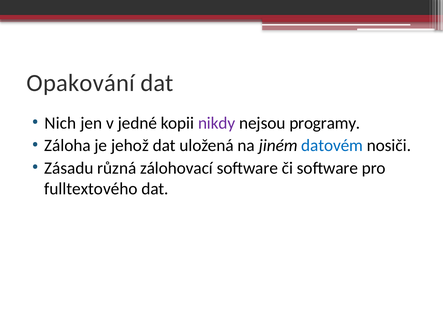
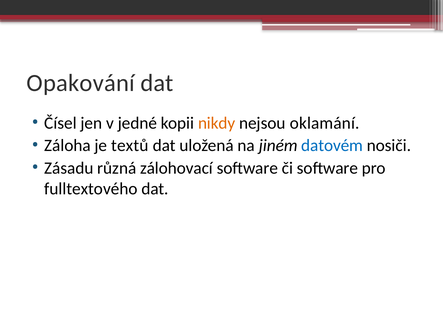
Nich: Nich -> Čísel (60, 123)
nikdy colour: purple -> orange (217, 123)
programy: programy -> oklamání (325, 123)
jehož: jehož -> textů (130, 145)
